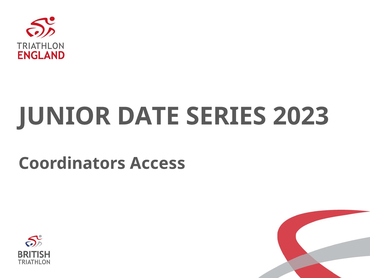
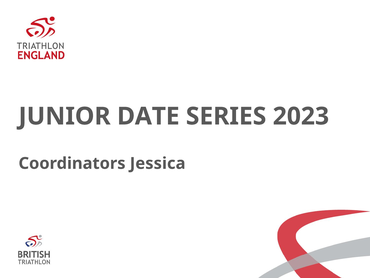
Access: Access -> Jessica (158, 163)
